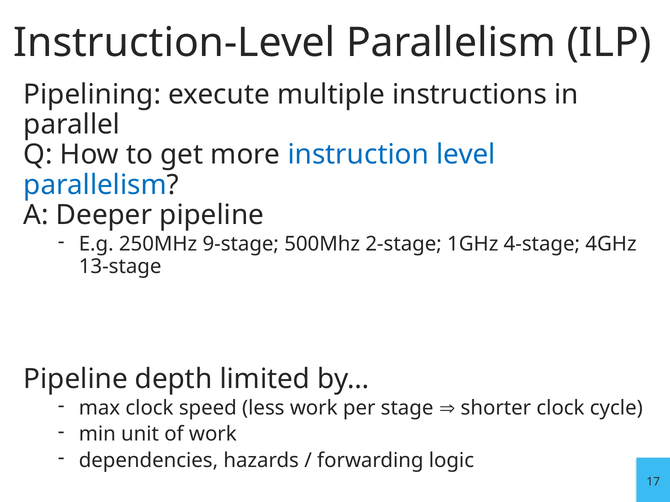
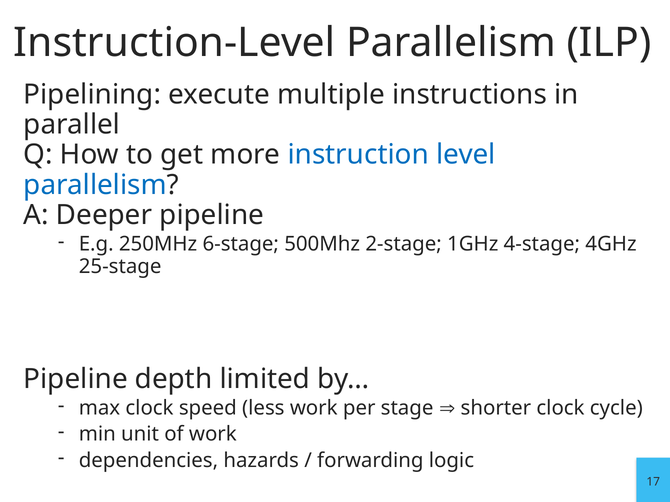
9-stage: 9-stage -> 6-stage (241, 244)
13-stage: 13-stage -> 25-stage (120, 267)
